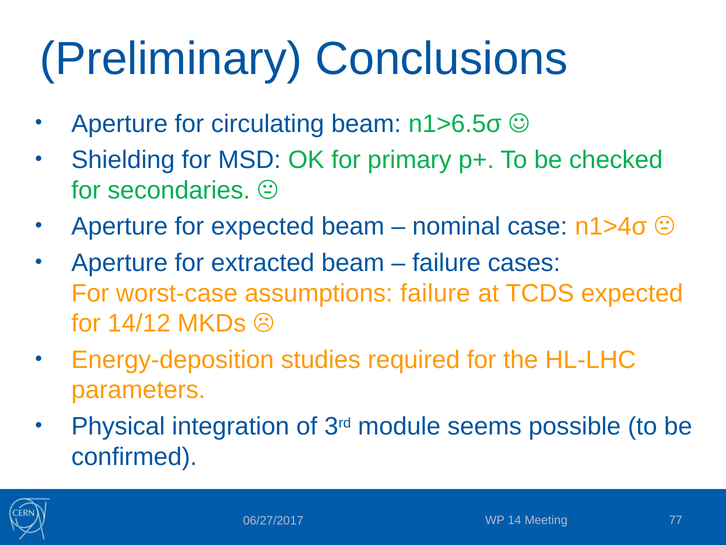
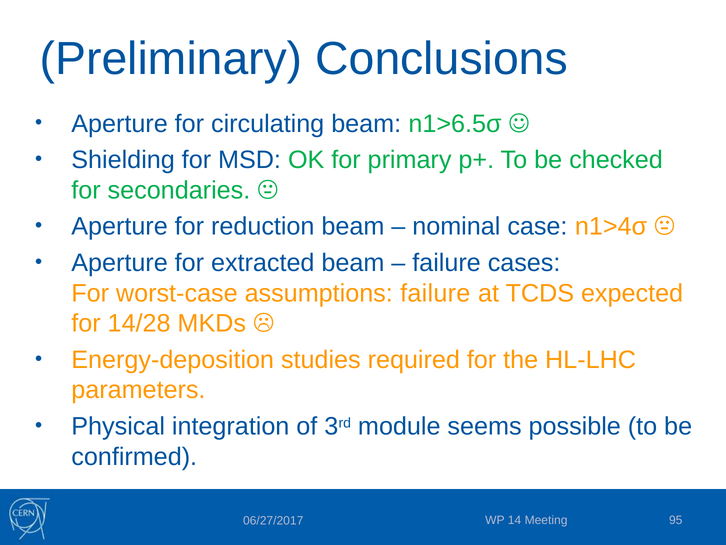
for expected: expected -> reduction (263, 226)
14/12: 14/12 -> 14/28 (139, 323)
77: 77 -> 95 (676, 520)
